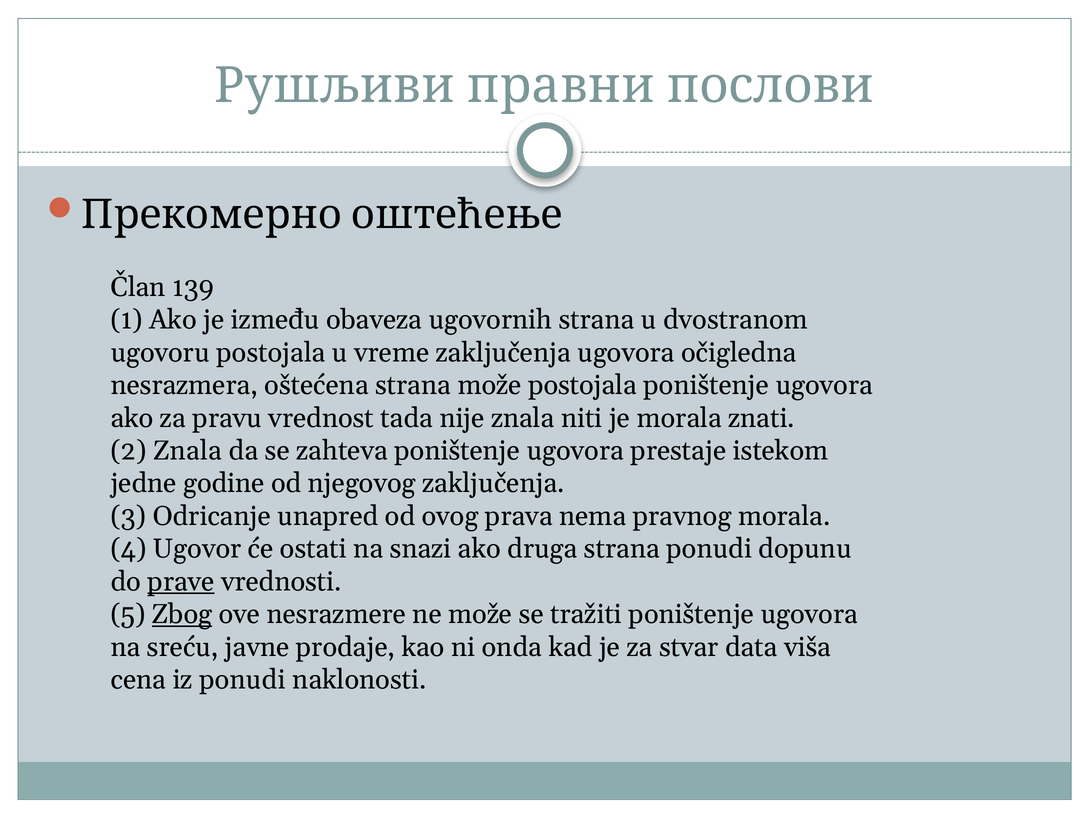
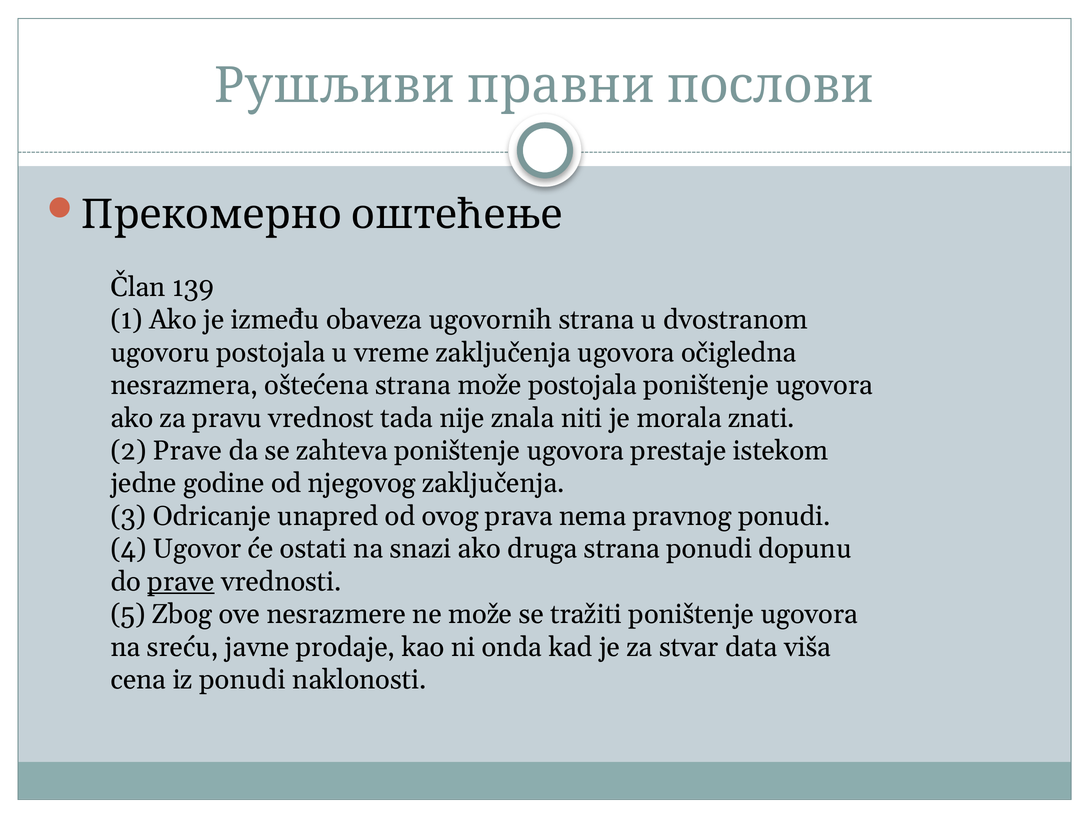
2 Znala: Znala -> Prave (187, 450)
pravnog morala: morala -> ponudi (784, 516)
Zbog underline: present -> none (182, 614)
